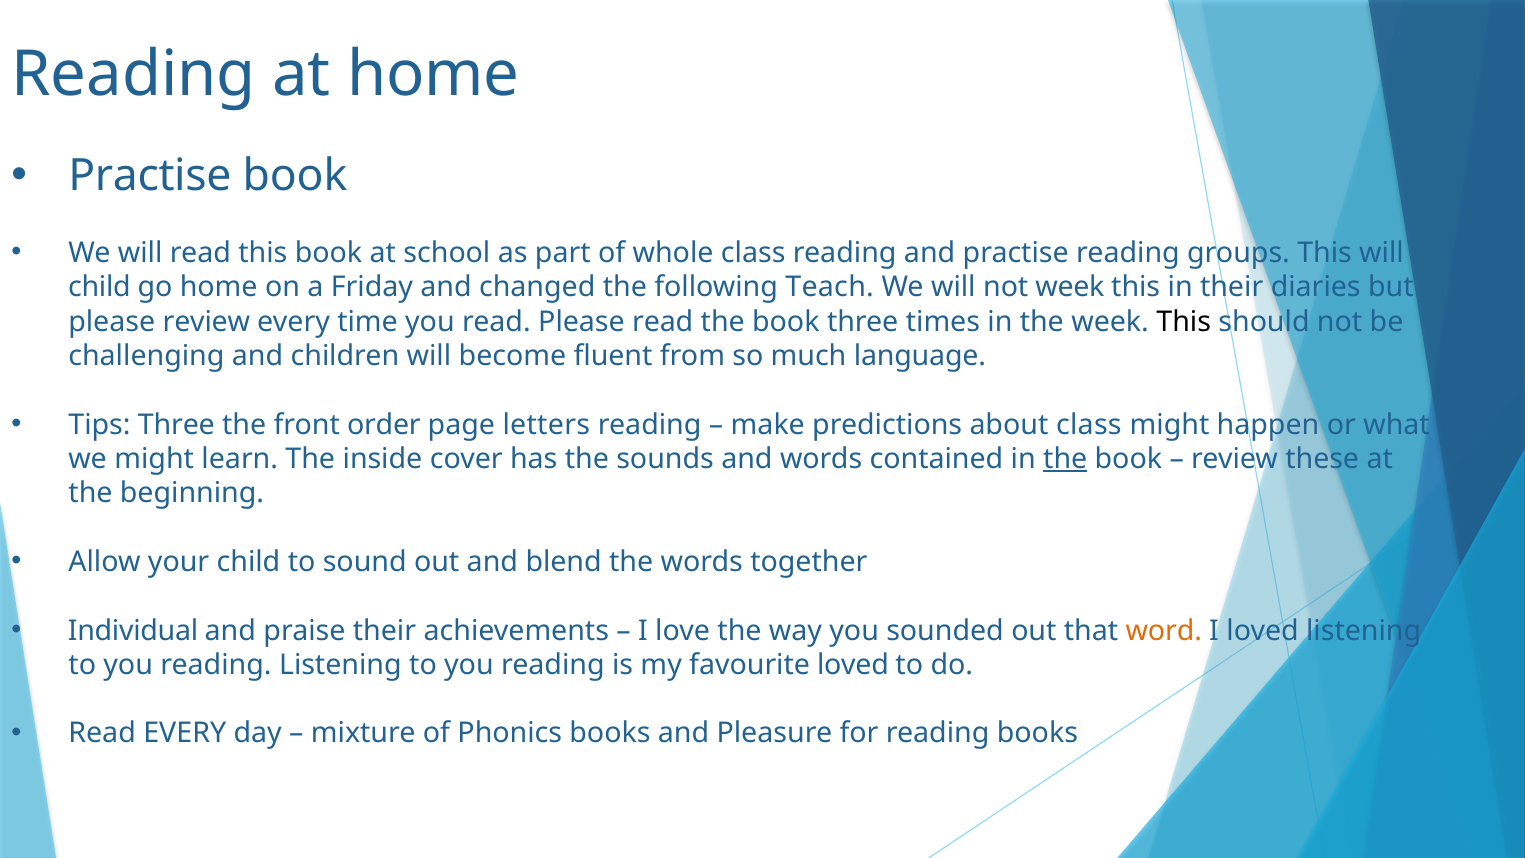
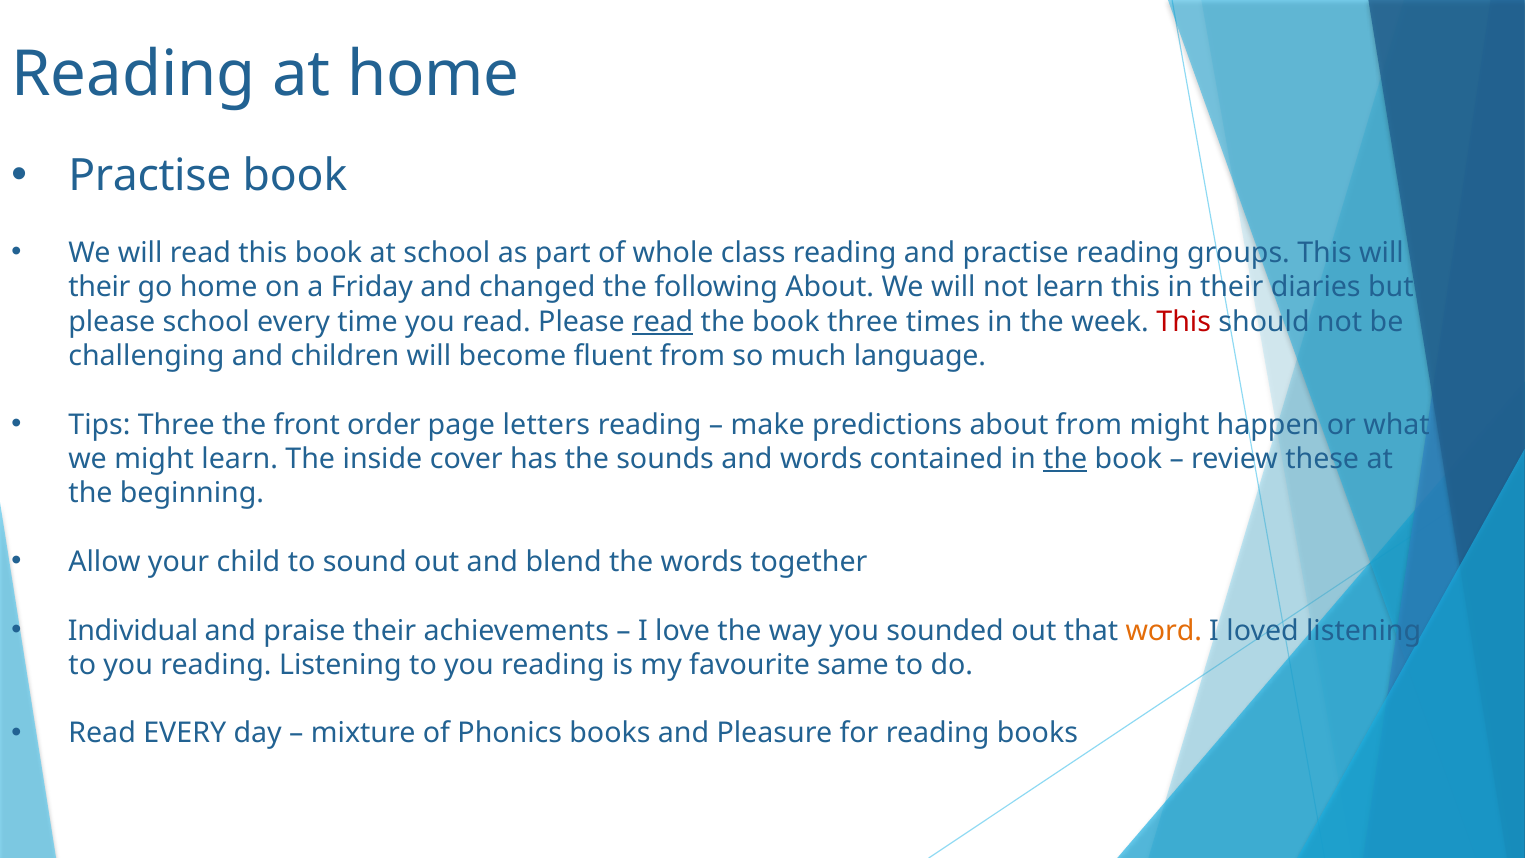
child: child -> their (99, 287)
following Teach: Teach -> About (830, 287)
not week: week -> learn (1070, 287)
please review: review -> school (206, 322)
read underline: none -> present (663, 322)
This colour: black -> red (1184, 322)
about class: class -> from (1089, 425)
favourite loved: loved -> same (853, 665)
